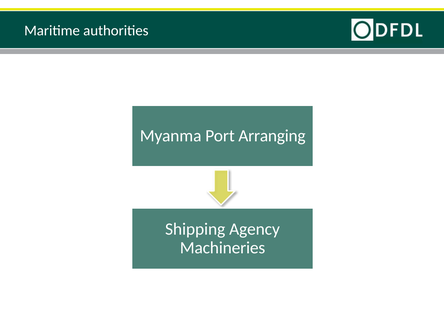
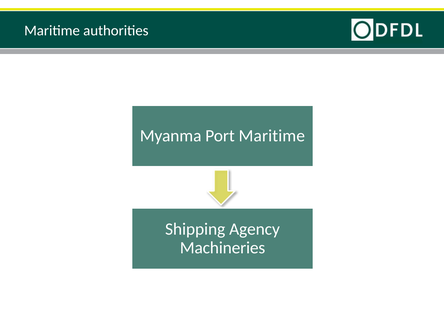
Port Arranging: Arranging -> Maritime (272, 136)
